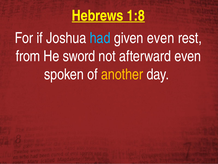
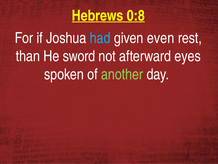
1:8: 1:8 -> 0:8 (136, 16)
from: from -> than (28, 56)
afterward even: even -> eyes (188, 56)
another colour: yellow -> light green (122, 74)
